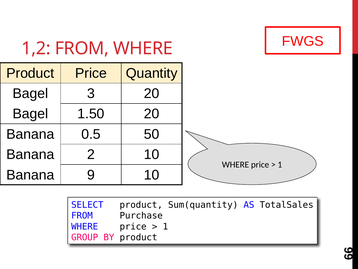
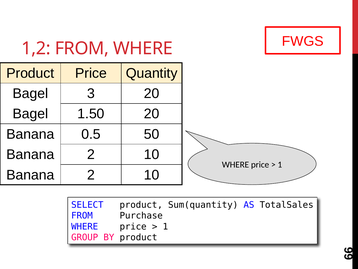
9: 9 -> 2 (91, 175)
